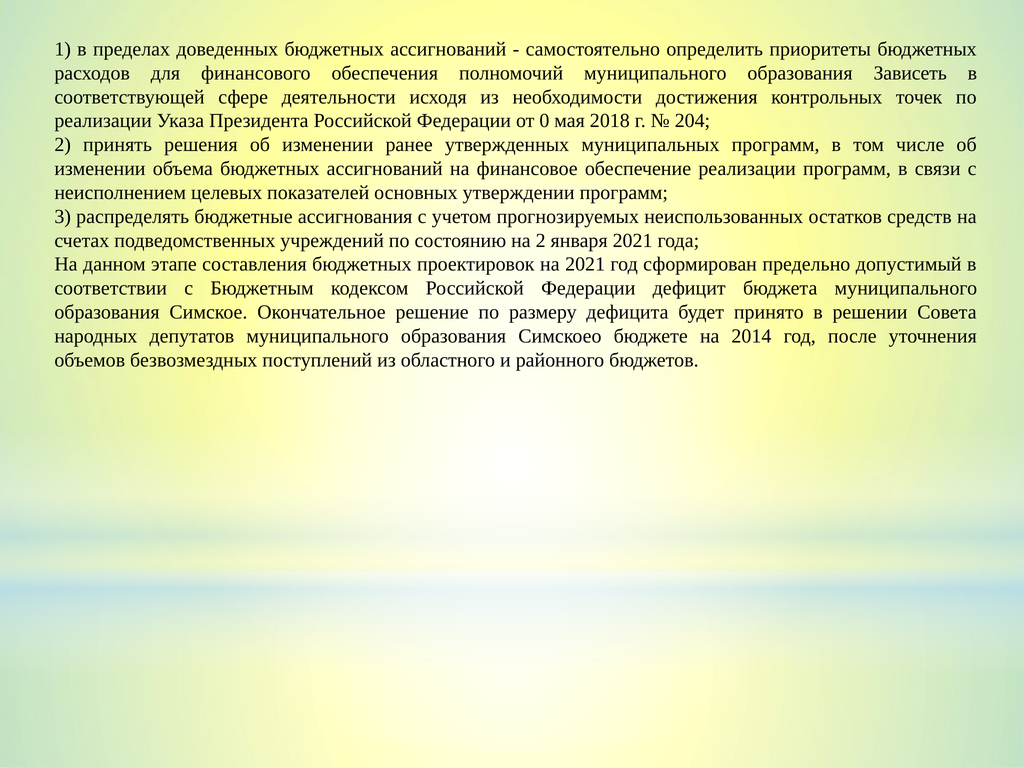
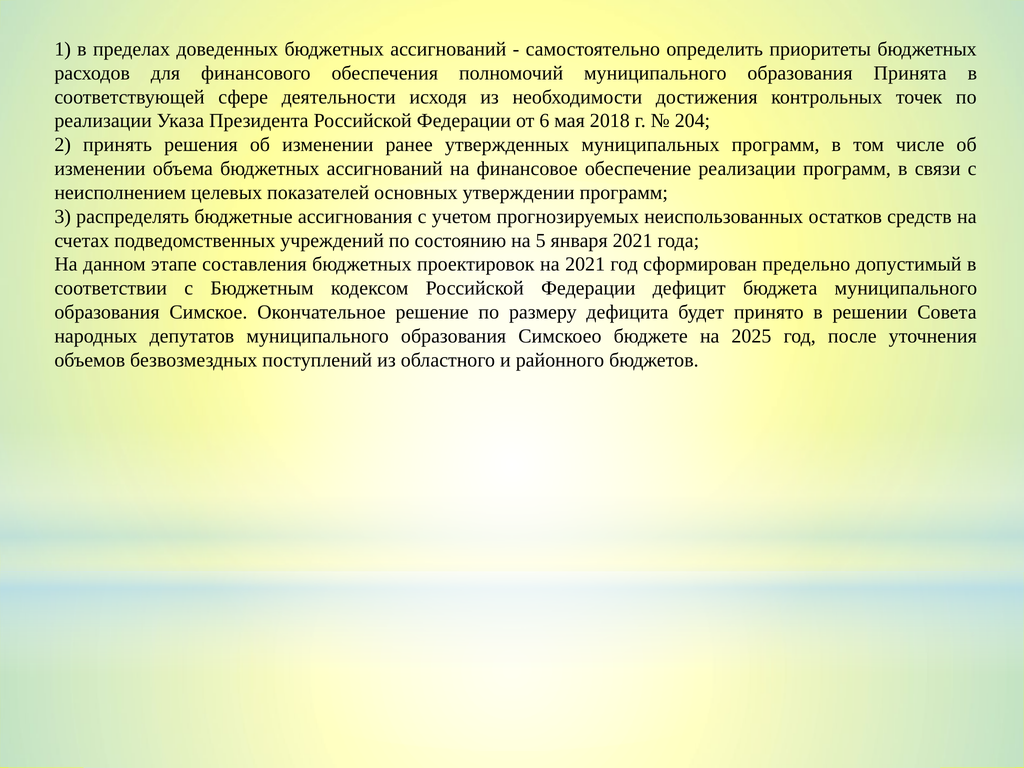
Зависеть: Зависеть -> Принята (910, 73)
0: 0 -> 6 (544, 121)
на 2: 2 -> 5 (541, 240)
2014: 2014 -> 2025 (751, 336)
